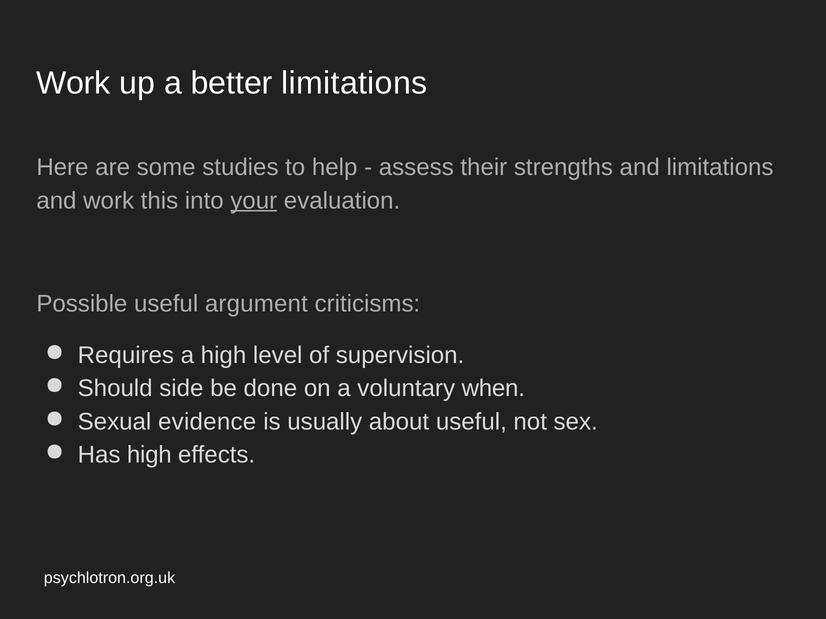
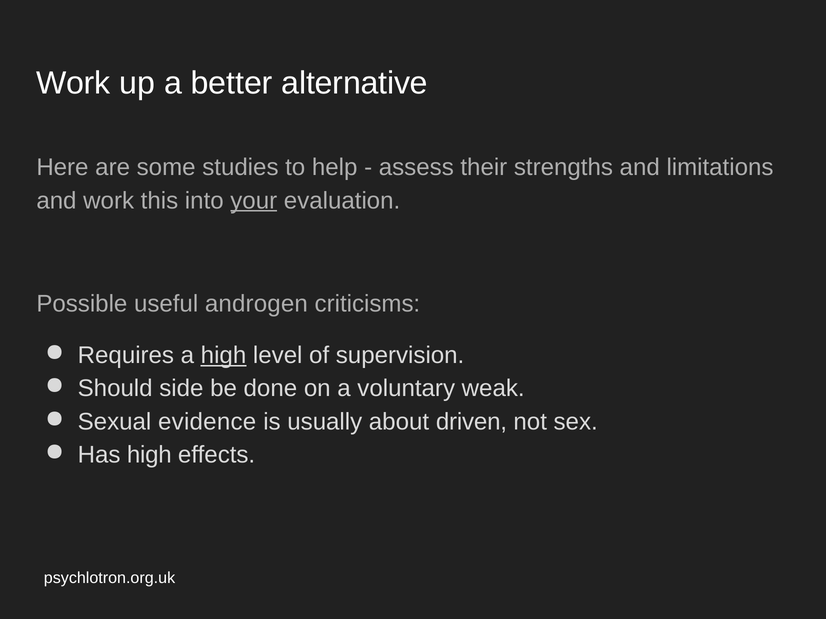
better limitations: limitations -> alternative (355, 83)
argument: argument -> androgen (256, 304)
high underline: none -> present (224, 355)
when: when -> weak (493, 389)
about useful: useful -> driven (471, 422)
